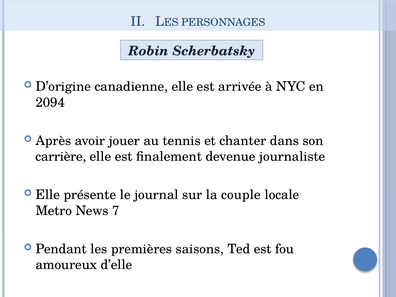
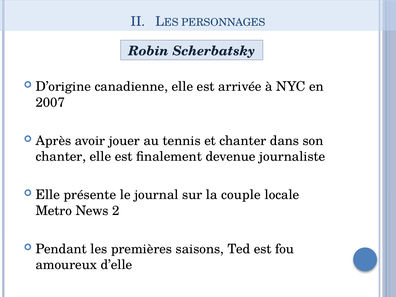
2094: 2094 -> 2007 (50, 102)
carrière: carrière -> chanter (61, 157)
7: 7 -> 2 (116, 211)
